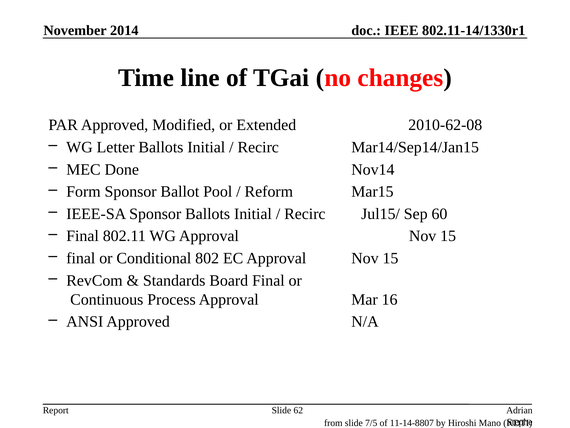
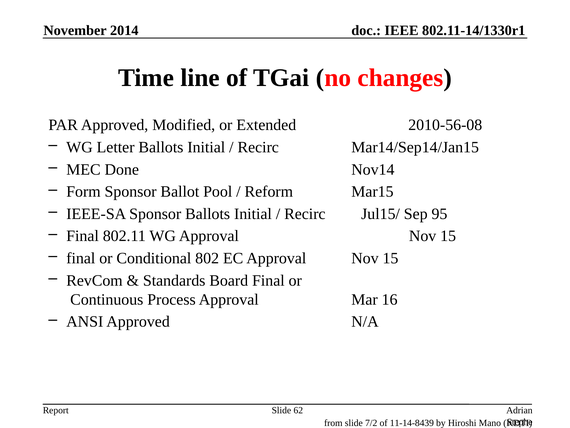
2010-62-08: 2010-62-08 -> 2010-56-08 (445, 125)
60: 60 -> 95 (439, 214)
7/5: 7/5 -> 7/2 (371, 422)
11-14-8807: 11-14-8807 -> 11-14-8439 (412, 422)
